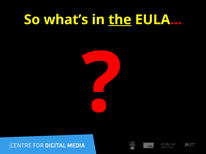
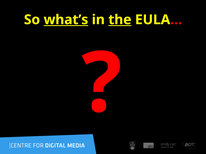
what’s underline: none -> present (66, 20)
